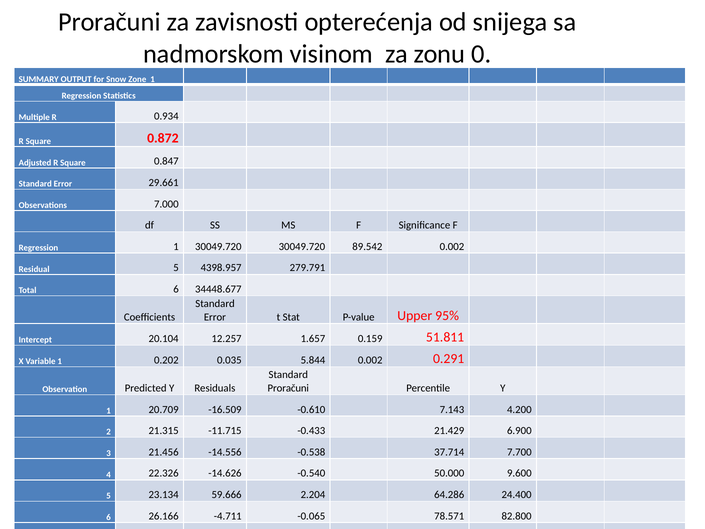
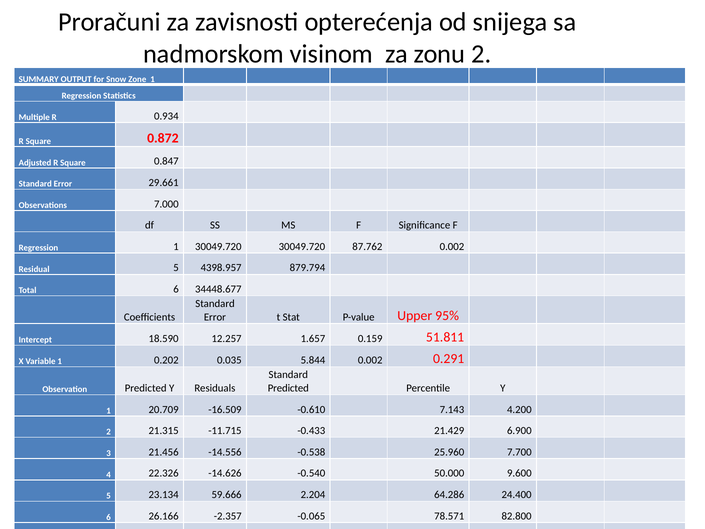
zonu 0: 0 -> 2 (481, 54)
89.542: 89.542 -> 87.762 (367, 246)
279.791: 279.791 -> 879.794 (307, 268)
20.104: 20.104 -> 18.590 (164, 339)
Proračuni: Proračuni -> Predicted (288, 388)
37.714: 37.714 -> 25.960 (449, 452)
-4.711: -4.711 -> -2.357 (228, 516)
